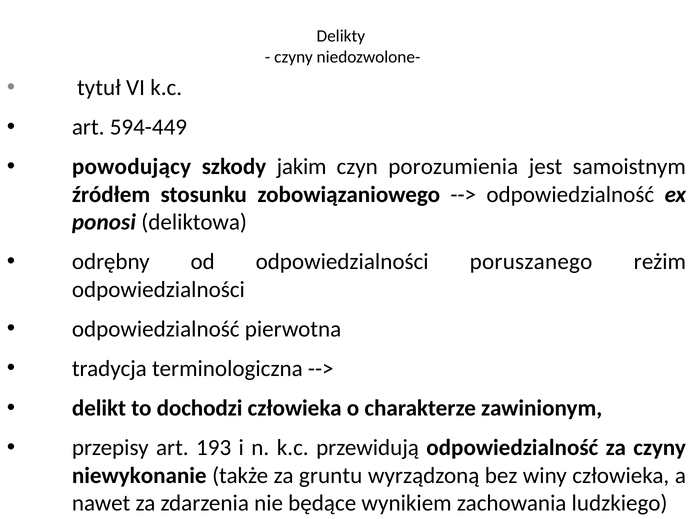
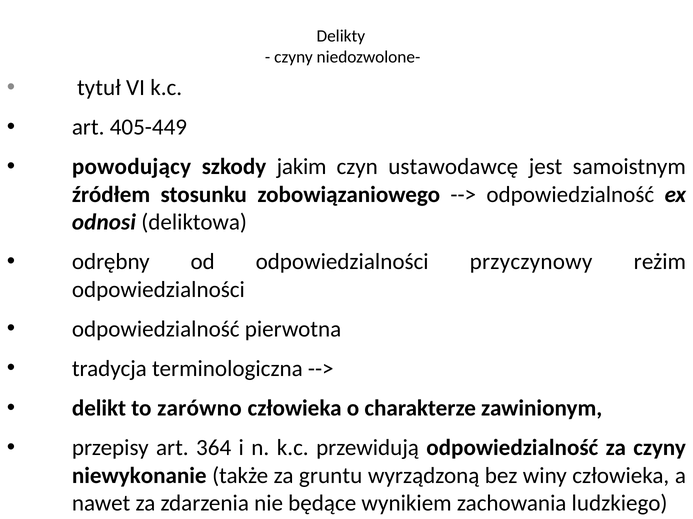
594-449: 594-449 -> 405-449 (148, 127)
porozumienia: porozumienia -> ustawodawcę (453, 167)
ponosi: ponosi -> odnosi (104, 223)
poruszanego: poruszanego -> przyczynowy (531, 262)
dochodzi: dochodzi -> zarówno (199, 409)
193: 193 -> 364 (214, 448)
